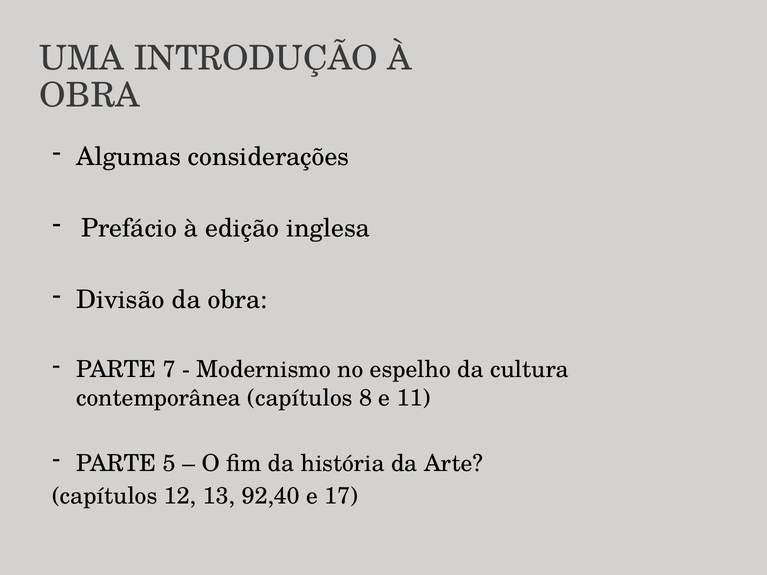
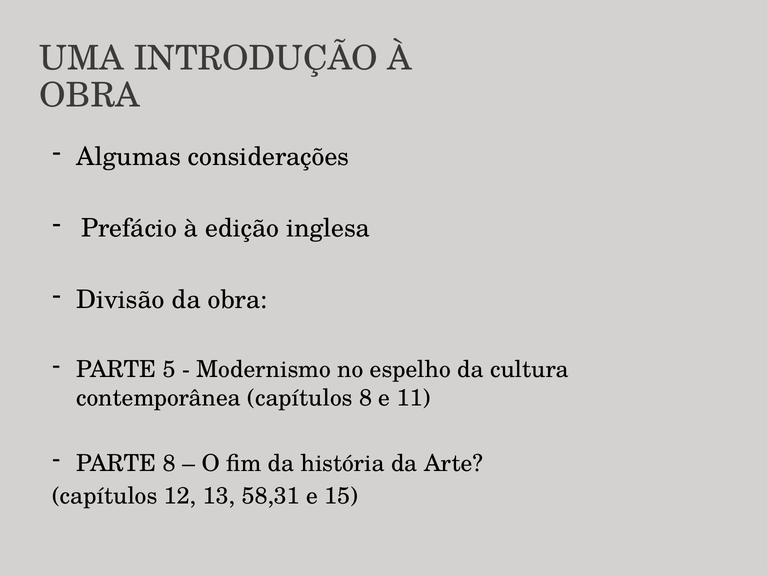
7: 7 -> 5 (169, 370)
PARTE 5: 5 -> 8 (169, 464)
92,40: 92,40 -> 58,31 (271, 496)
17: 17 -> 15 (341, 496)
